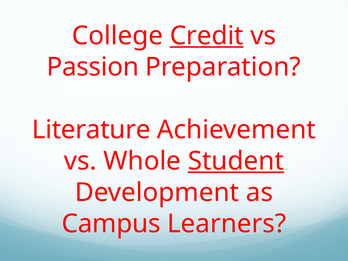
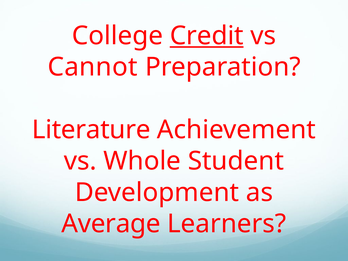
Passion: Passion -> Cannot (93, 67)
Student underline: present -> none (236, 161)
Campus: Campus -> Average (111, 224)
